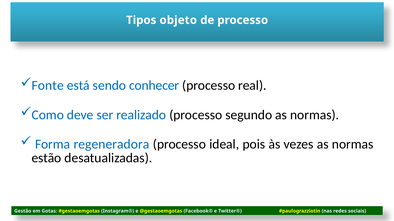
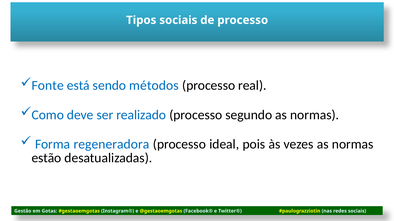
Tipos objeto: objeto -> sociais (178, 20)
conhecer: conhecer -> métodos (154, 86)
